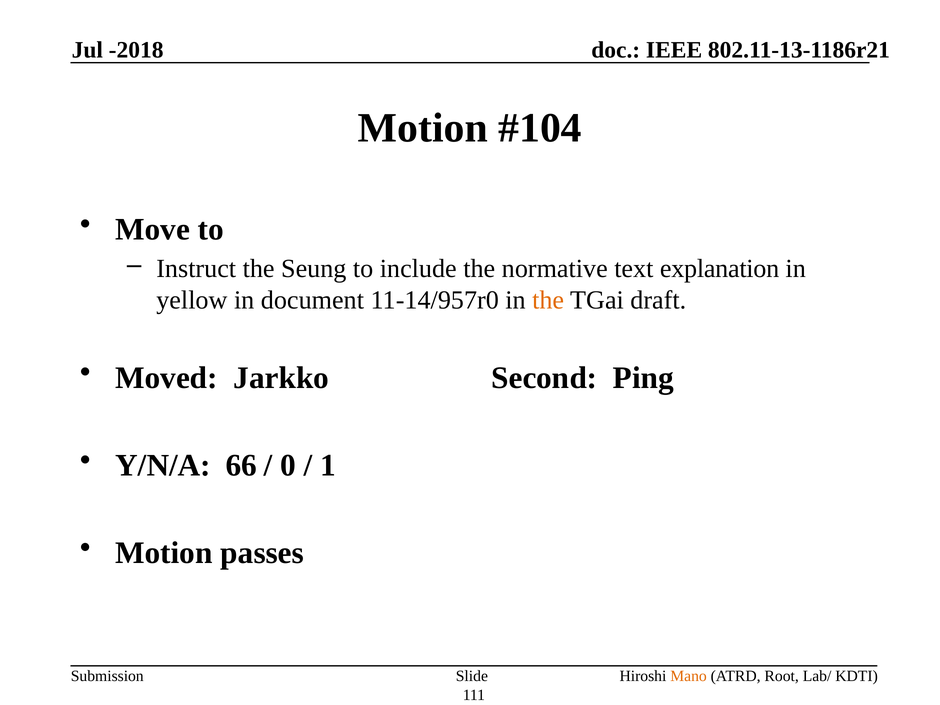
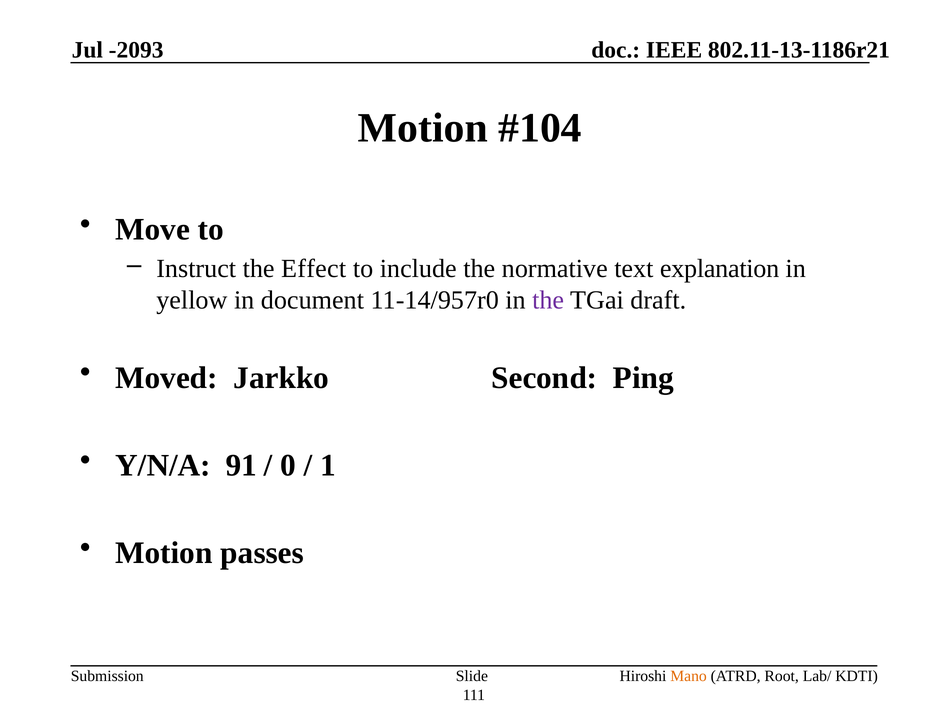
-2018: -2018 -> -2093 (136, 50)
Seung: Seung -> Effect (314, 269)
the colour: orange -> purple (548, 300)
66: 66 -> 91 (241, 465)
